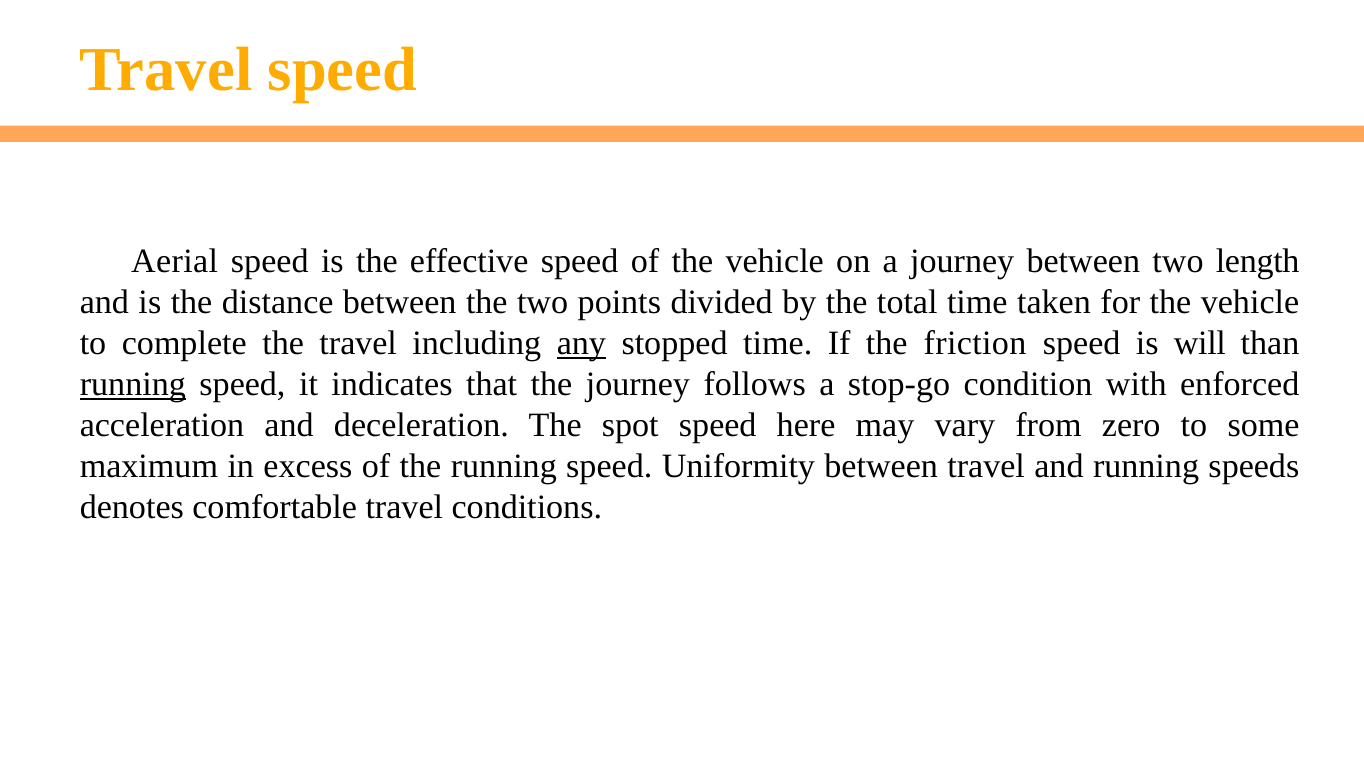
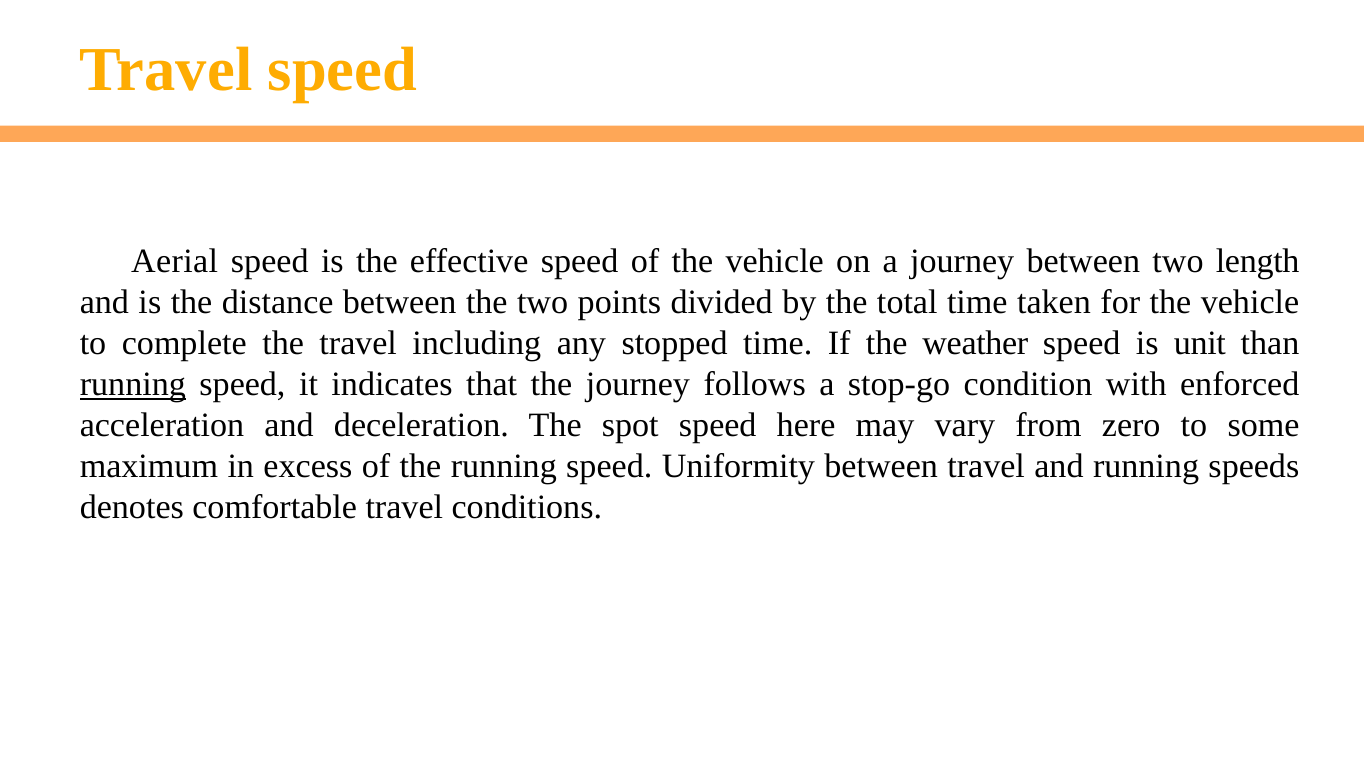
any underline: present -> none (581, 344)
friction: friction -> weather (975, 344)
will: will -> unit (1200, 344)
